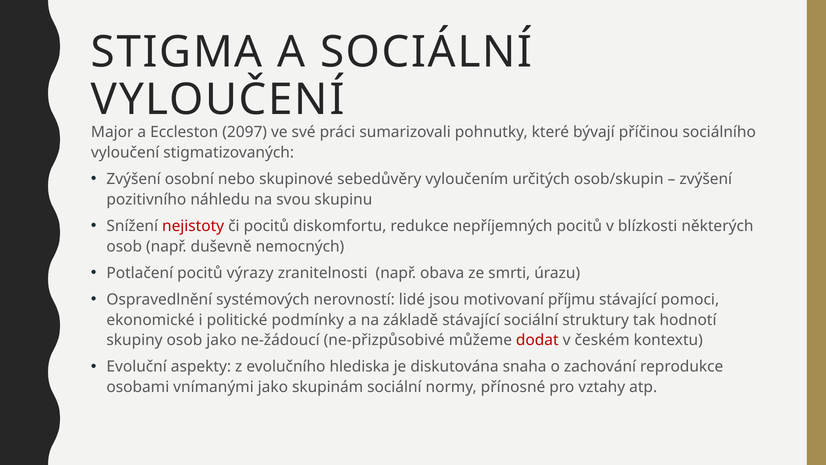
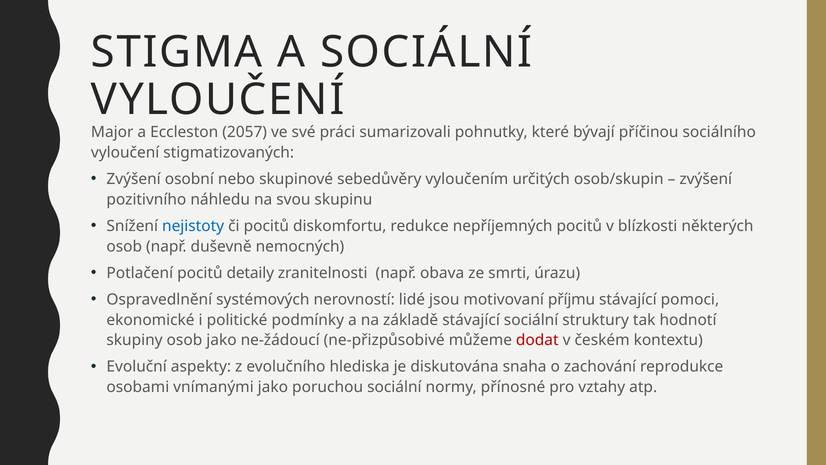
2097: 2097 -> 2057 (245, 132)
nejistoty colour: red -> blue (193, 226)
výrazy: výrazy -> detaily (250, 273)
skupinám: skupinám -> poruchou (328, 387)
